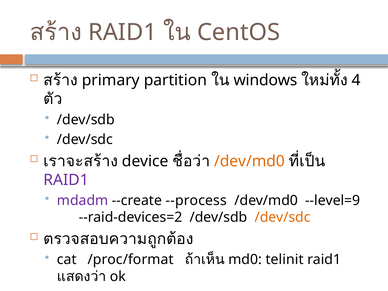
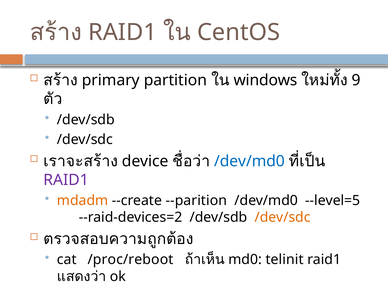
4: 4 -> 9 (356, 80)
/dev/md0 colour: orange -> blue (249, 161)
mdadm colour: purple -> orange (83, 200)
--process: --process -> --parition (196, 200)
--level=9: --level=9 -> --level=5 (333, 200)
/proc/format: /proc/format -> /proc/reboot (131, 260)
